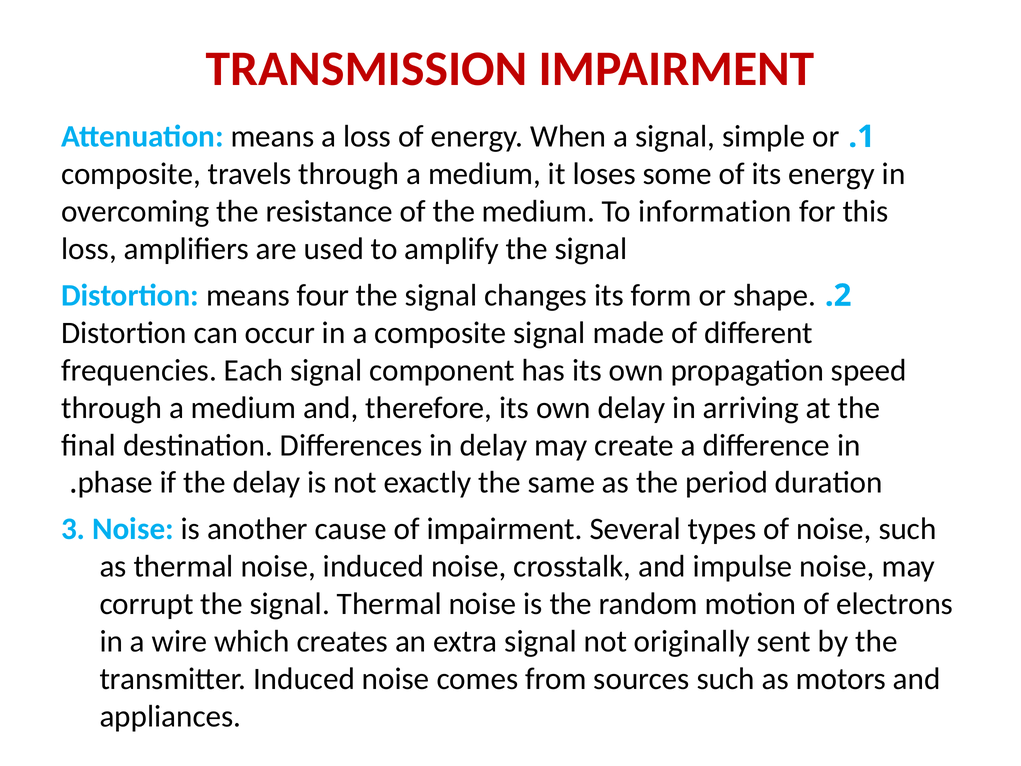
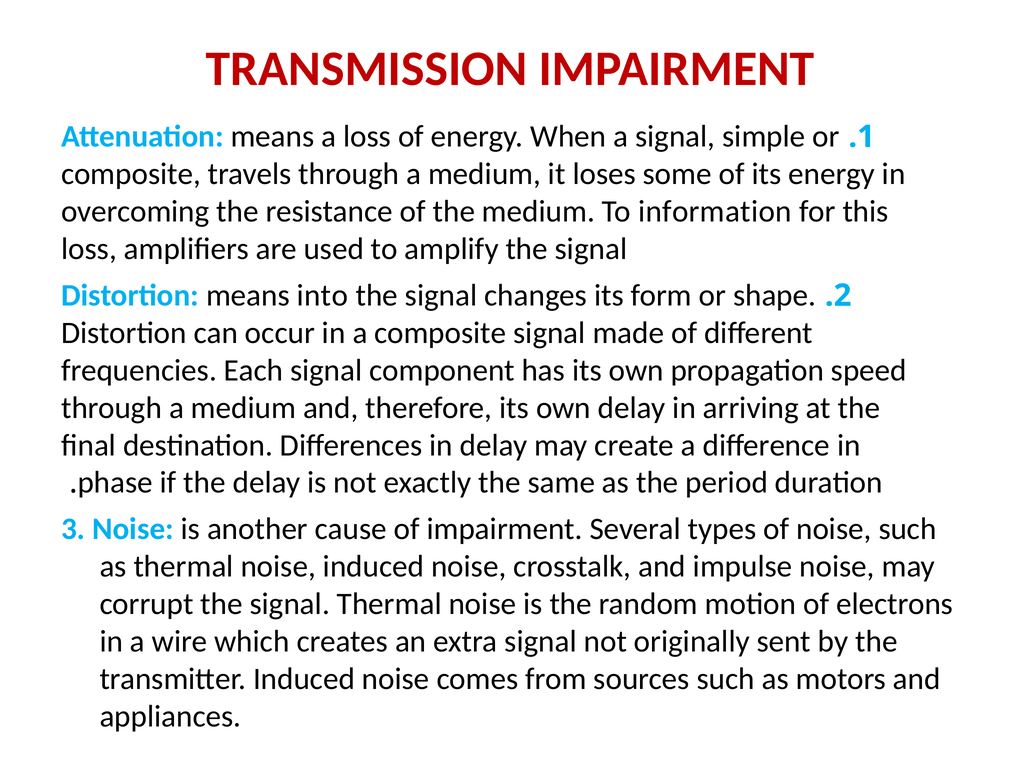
four: four -> into (323, 295)
